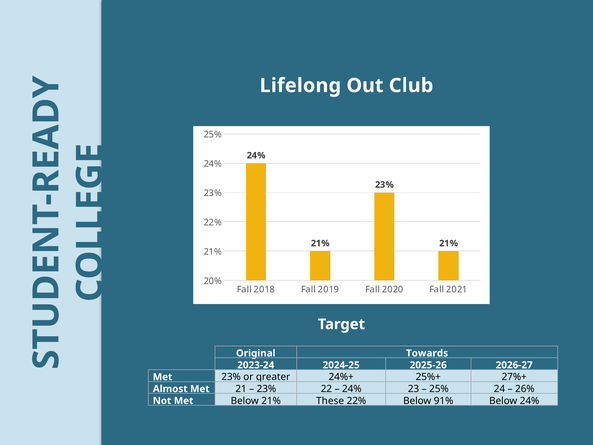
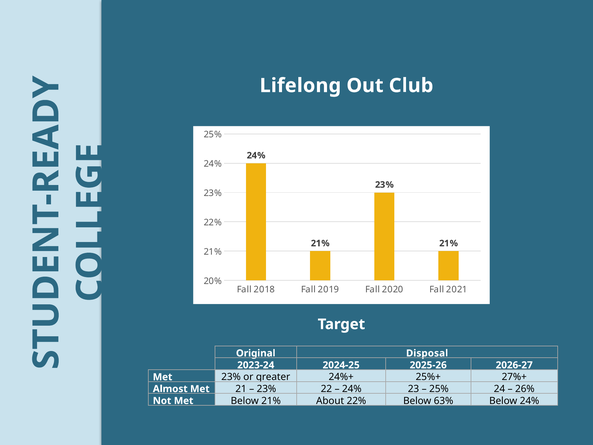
Towards: Towards -> Disposal (427, 353)
These: These -> About (330, 401)
91%: 91% -> 63% (444, 401)
